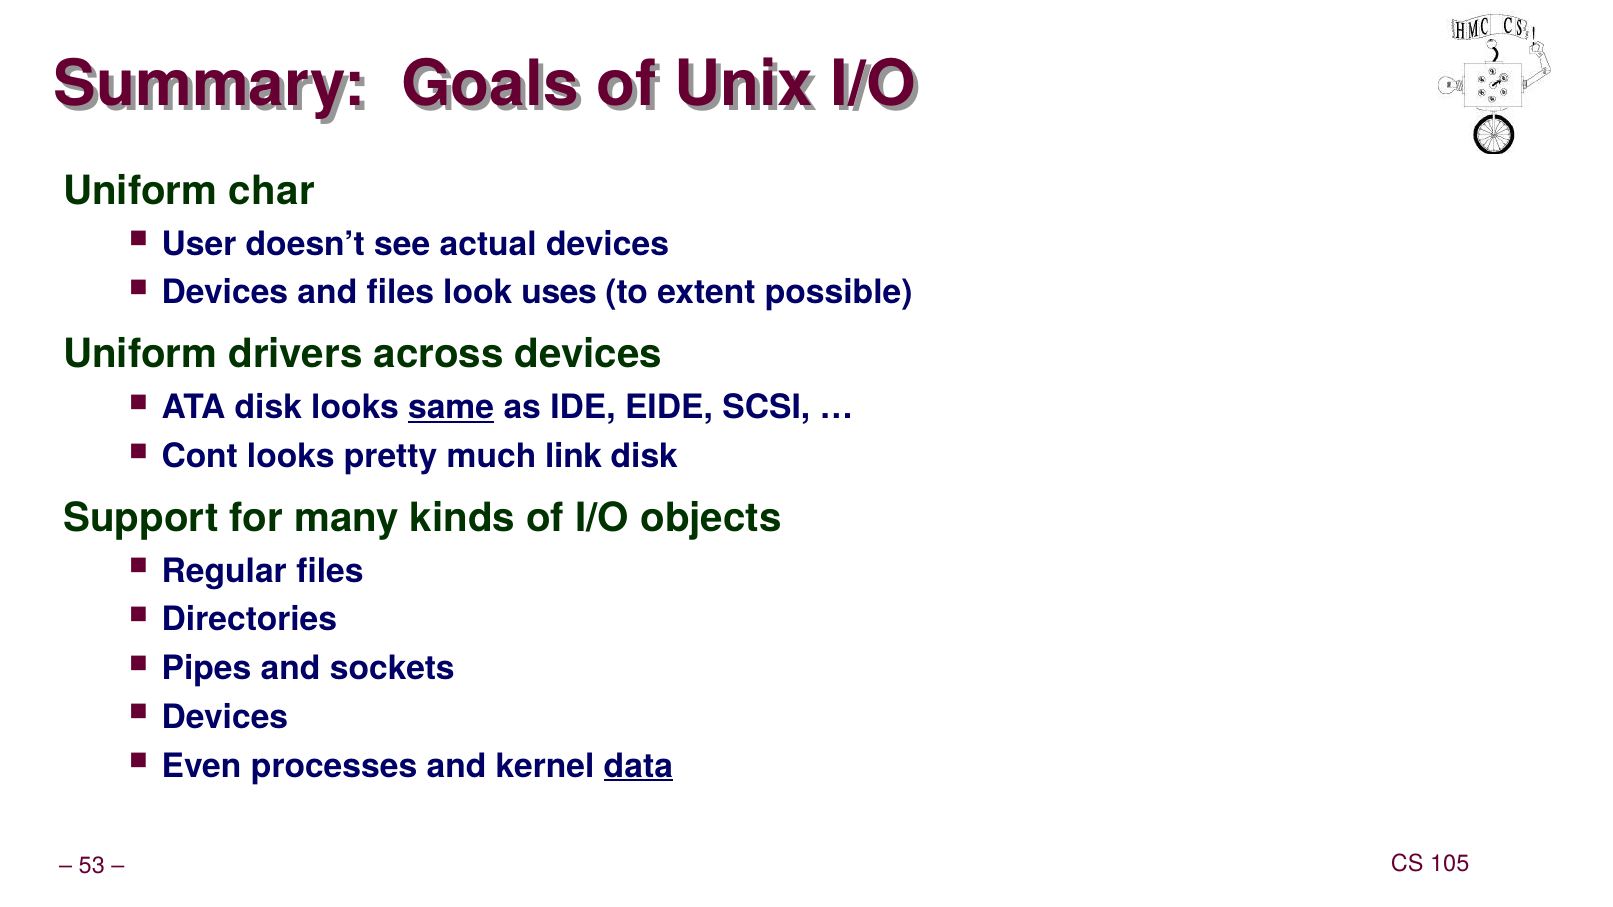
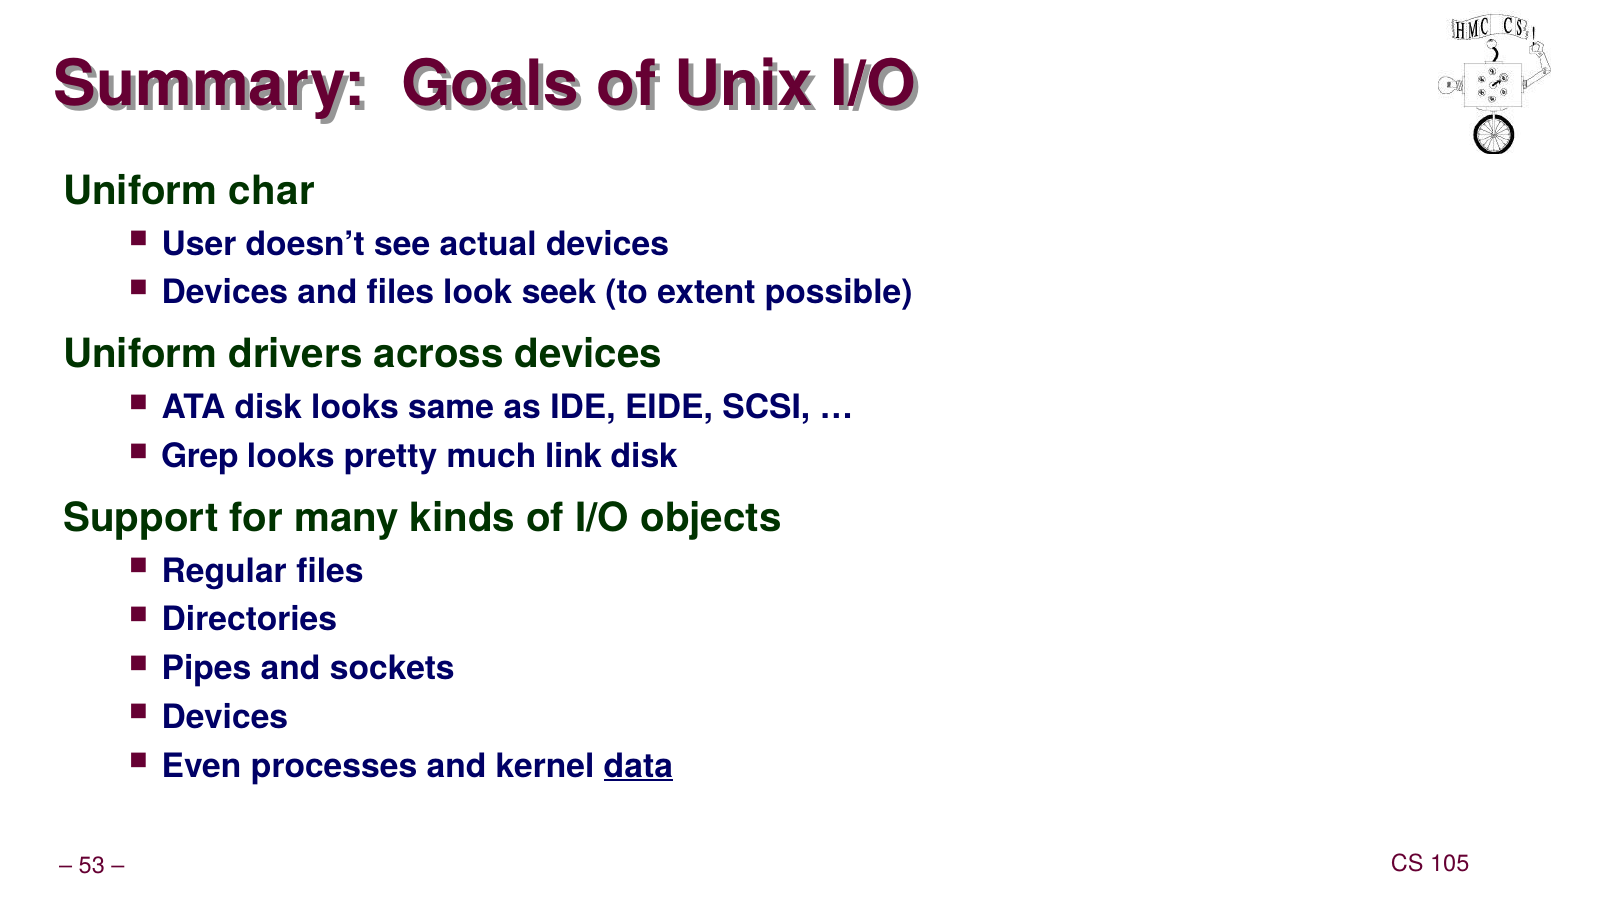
uses: uses -> seek (559, 293)
same underline: present -> none (451, 408)
Cont: Cont -> Grep (200, 457)
